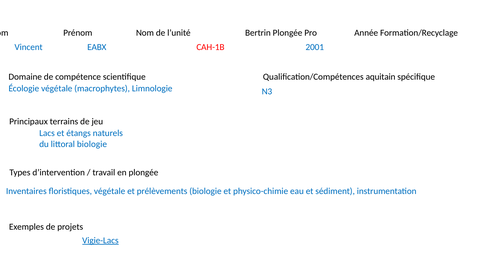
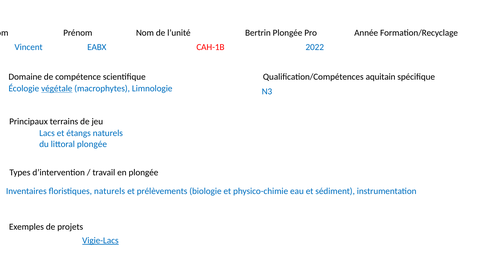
2001: 2001 -> 2022 (315, 47)
végétale underline: none -> present (57, 89)
littoral biologie: biologie -> plongée (92, 144)
floristiques végétale: végétale -> naturels (110, 191)
